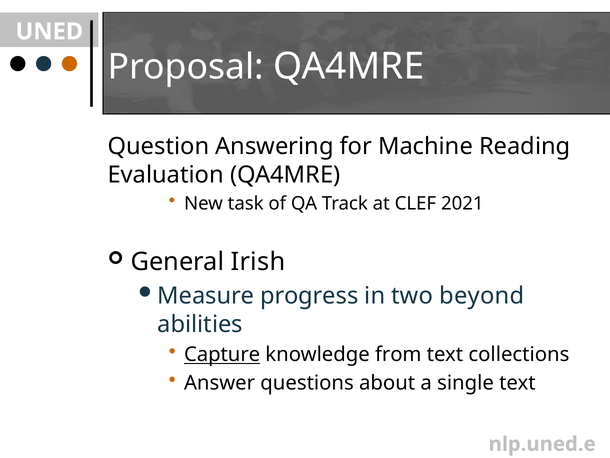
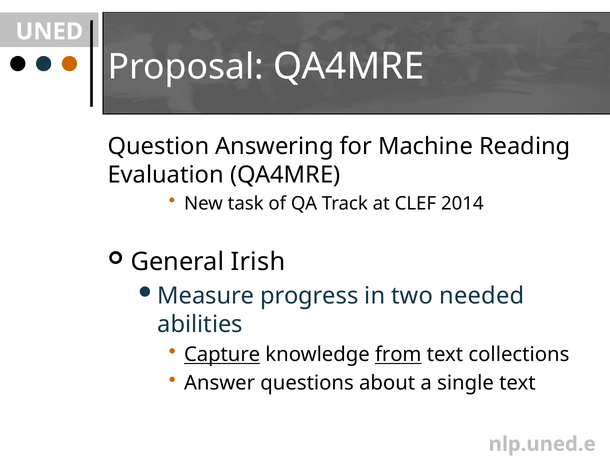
2021: 2021 -> 2014 (462, 203)
beyond: beyond -> needed (482, 296)
from underline: none -> present (398, 354)
